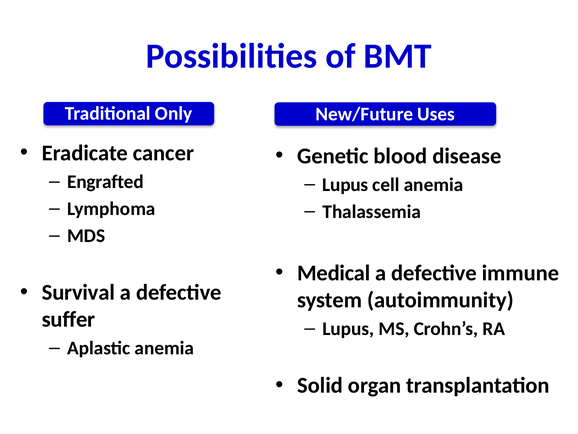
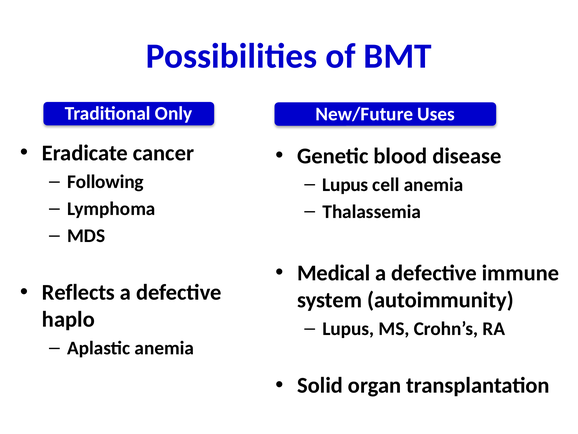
Engrafted: Engrafted -> Following (105, 182)
Survival: Survival -> Reflects (78, 292)
suffer: suffer -> haplo (68, 319)
